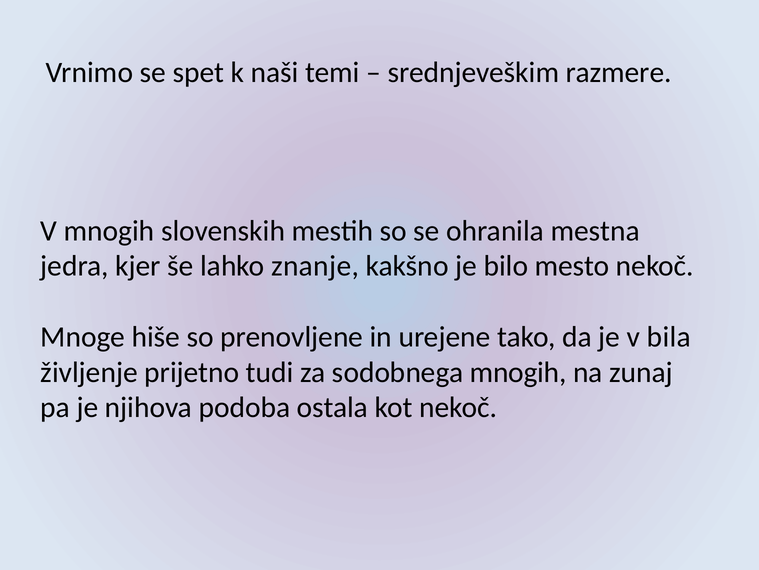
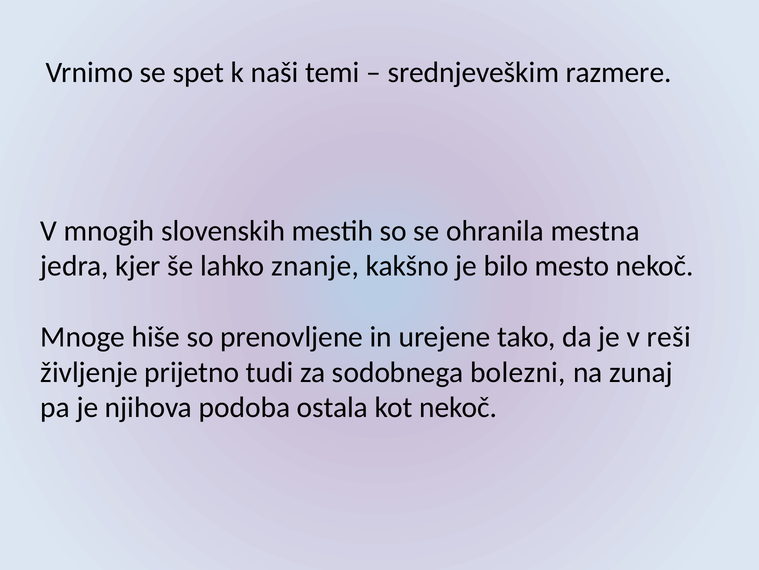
bila: bila -> reši (669, 336)
sodobnega mnogih: mnogih -> bolezni (518, 372)
